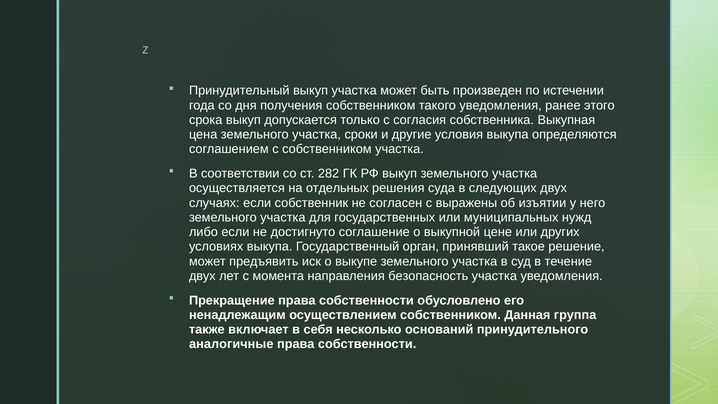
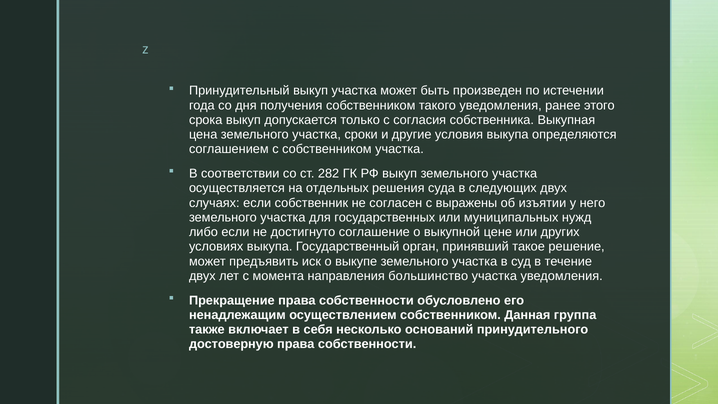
безопасность: безопасность -> большинство (428, 276)
аналогичные: аналогичные -> достоверную (231, 344)
